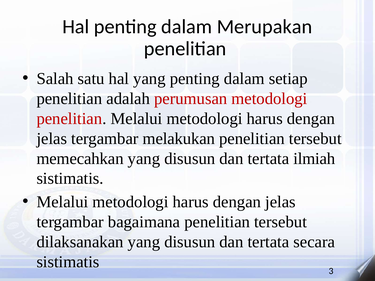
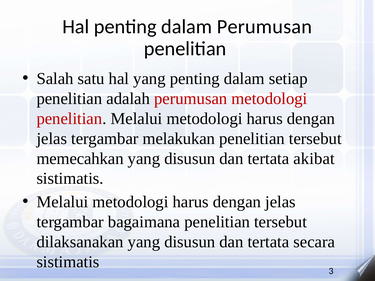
dalam Merupakan: Merupakan -> Perumusan (264, 27)
ilmiah: ilmiah -> akibat (314, 159)
